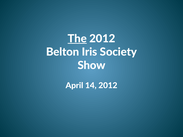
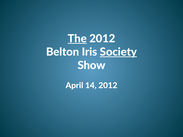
Society underline: none -> present (118, 52)
